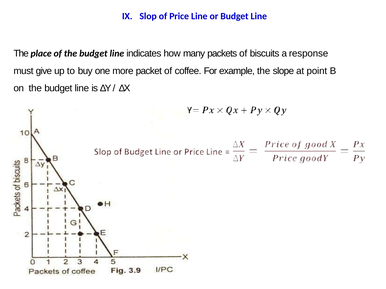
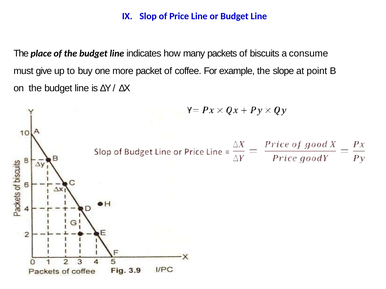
response: response -> consume (309, 54)
